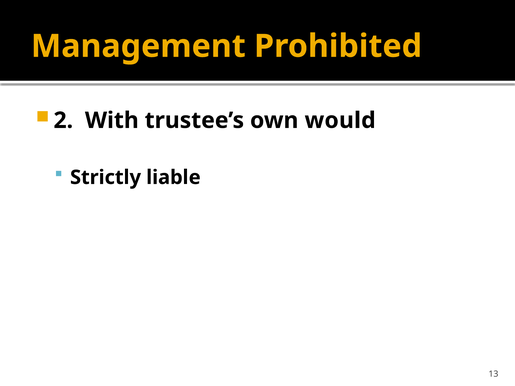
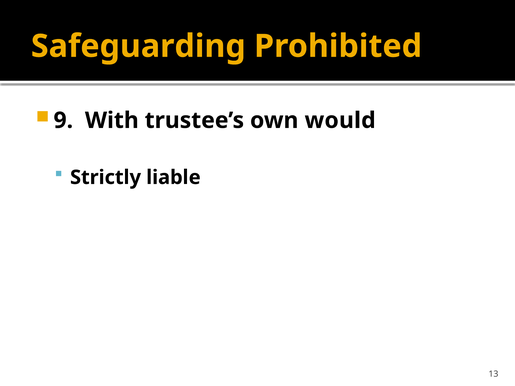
Management: Management -> Safeguarding (138, 46)
2: 2 -> 9 (63, 120)
